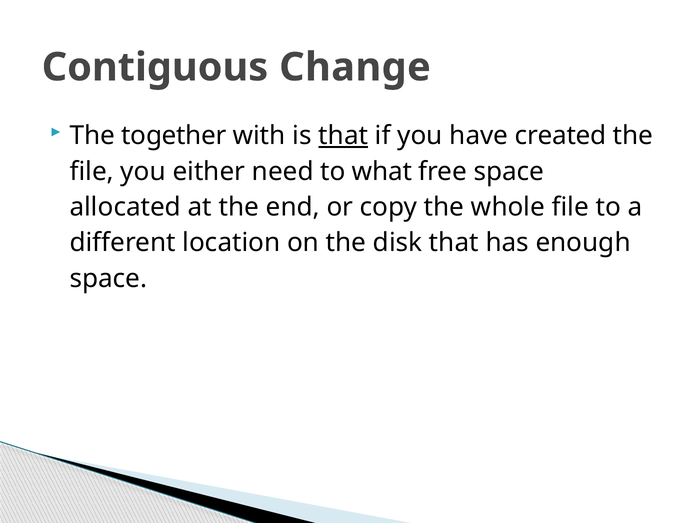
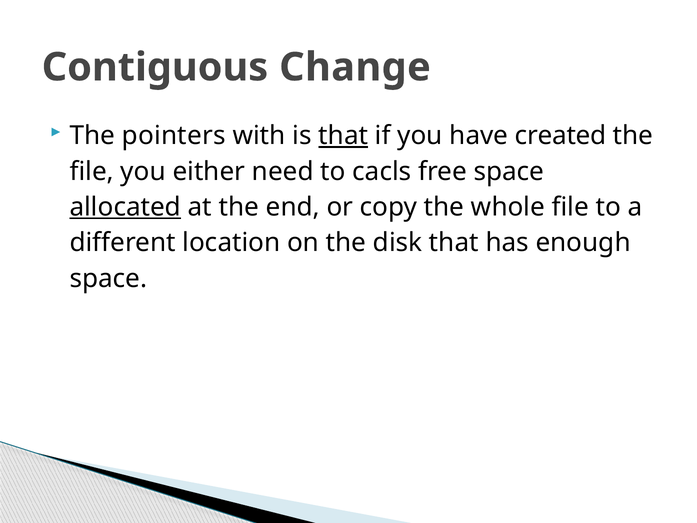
together: together -> pointers (174, 136)
what: what -> cacls (382, 171)
allocated underline: none -> present (125, 207)
